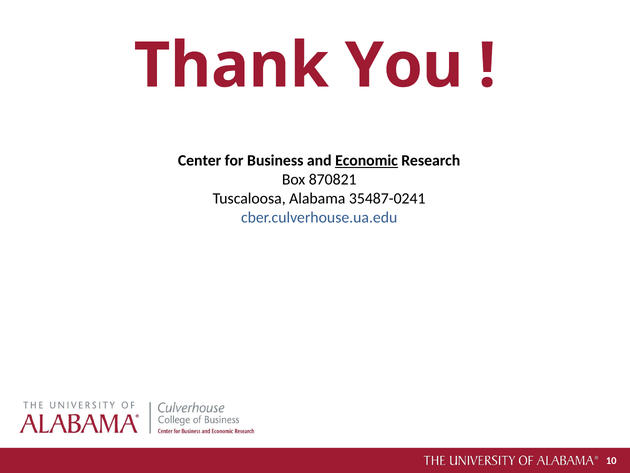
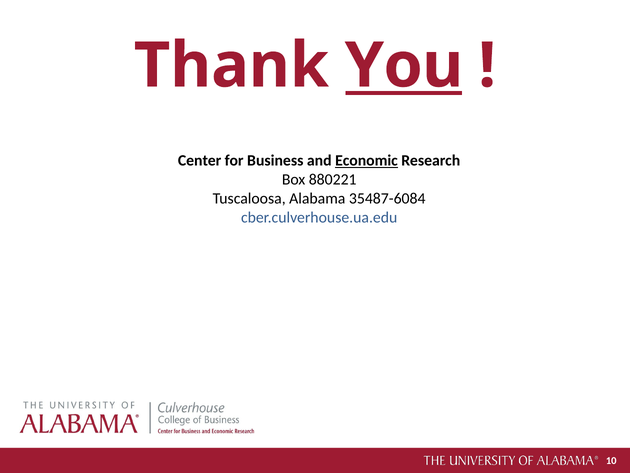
You underline: none -> present (404, 66)
870821: 870821 -> 880221 (333, 179)
35487-0241: 35487-0241 -> 35487-6084 (387, 198)
